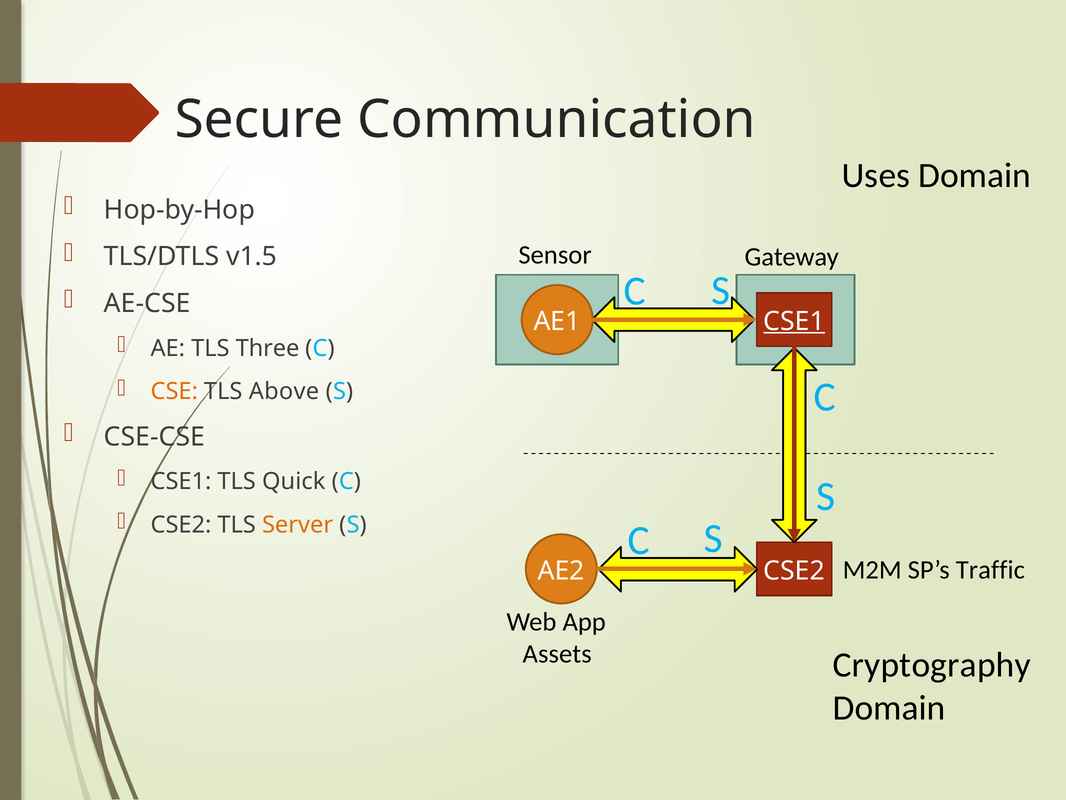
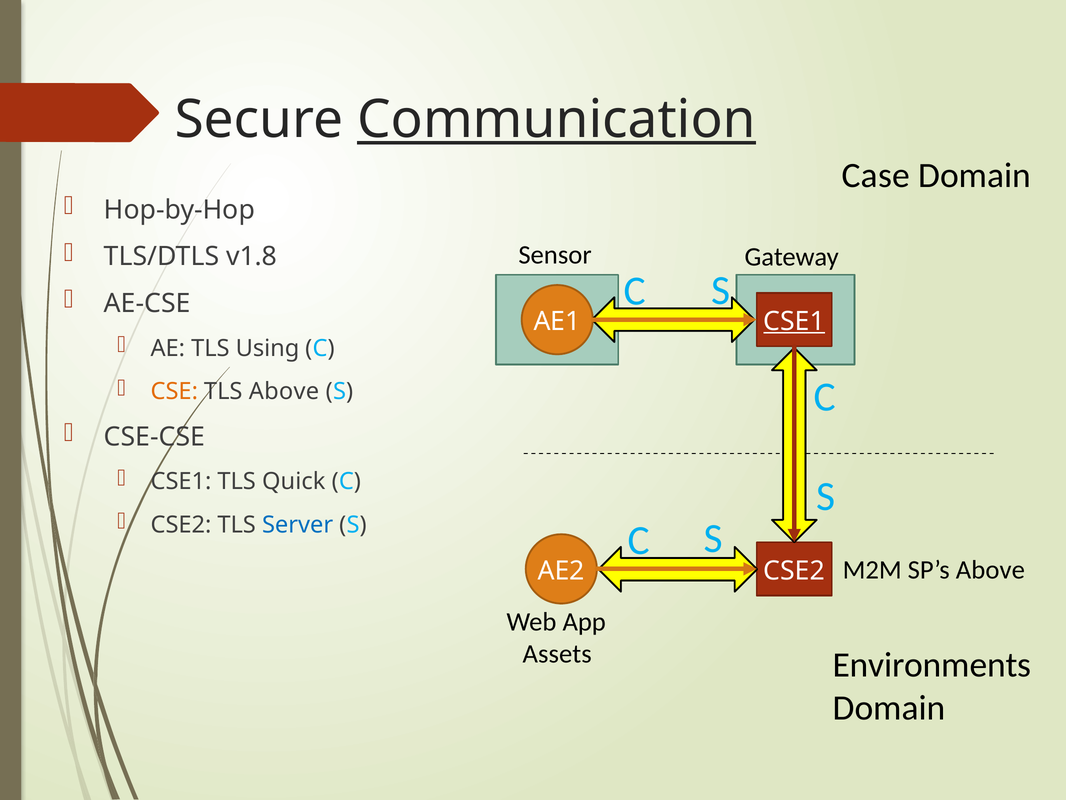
Communication underline: none -> present (556, 120)
Uses: Uses -> Case (876, 175)
v1.5: v1.5 -> v1.8 (252, 257)
Three: Three -> Using (268, 348)
Server colour: orange -> blue (298, 525)
SP’s Traffic: Traffic -> Above (990, 570)
Cryptography: Cryptography -> Environments (932, 665)
